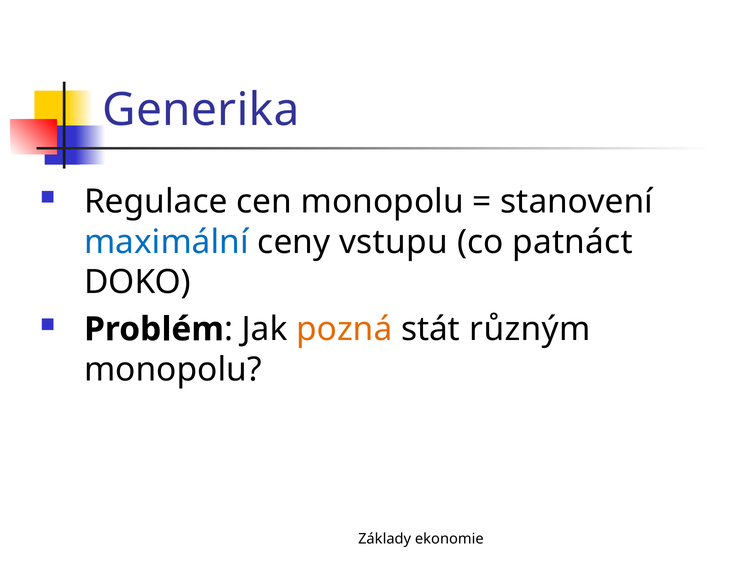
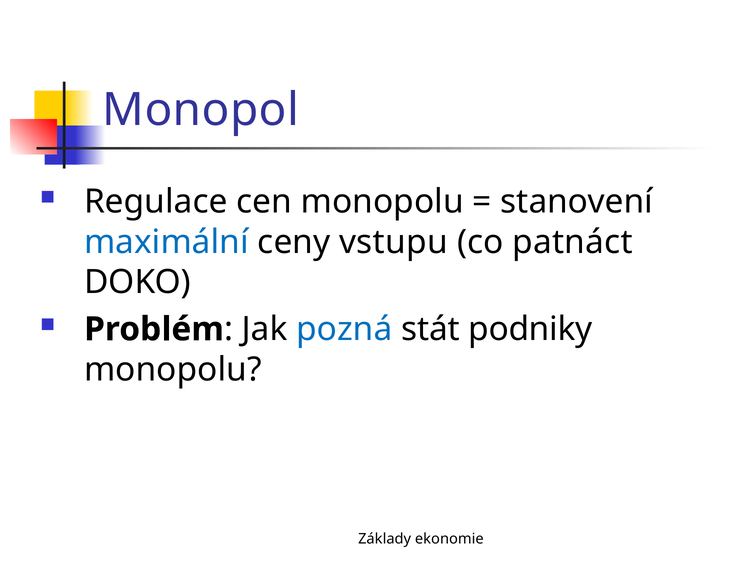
Generika: Generika -> Monopol (201, 110)
pozná colour: orange -> blue (344, 329)
různým: různým -> podniky (530, 329)
